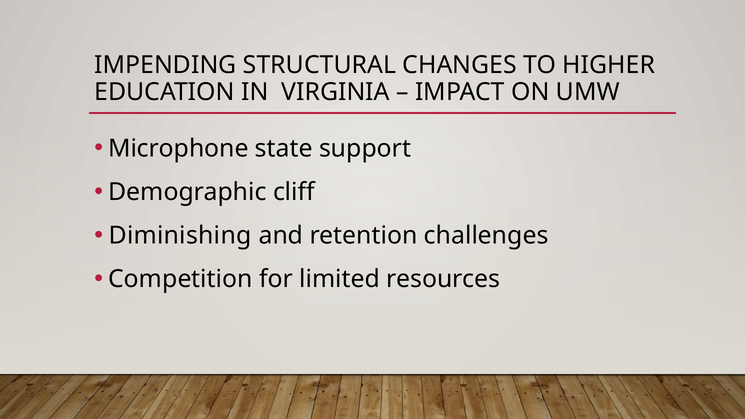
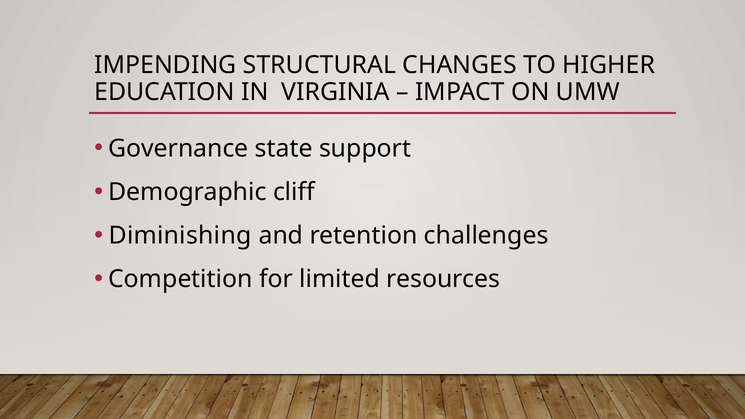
Microphone: Microphone -> Governance (178, 149)
